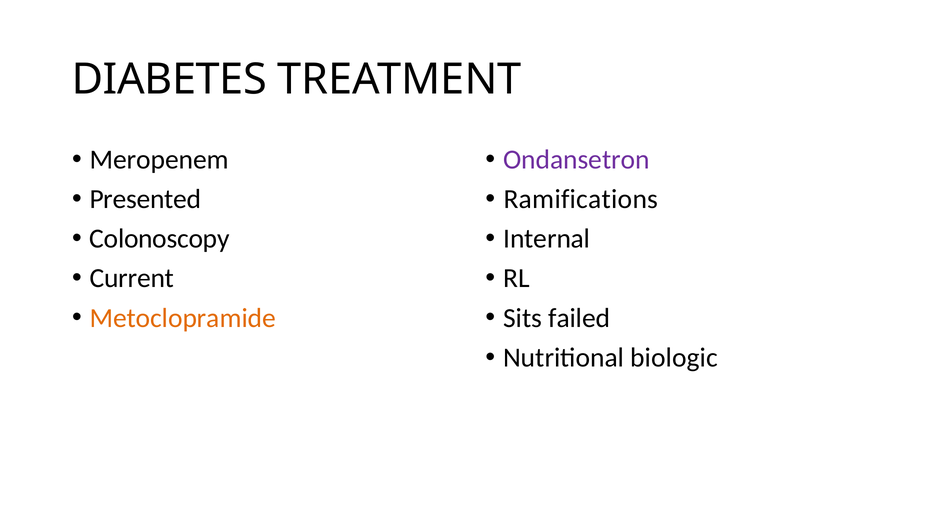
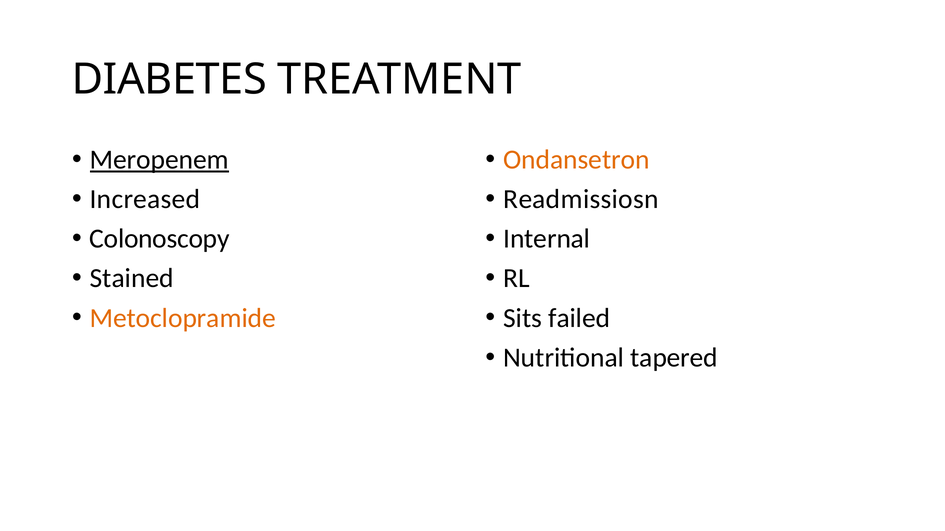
Meropenem underline: none -> present (159, 160)
Ondansetron colour: purple -> orange (576, 160)
Presented: Presented -> Increased (145, 199)
Ramifications: Ramifications -> Readmissiosn (581, 199)
Current: Current -> Stained (132, 279)
biologic: biologic -> tapered (674, 358)
